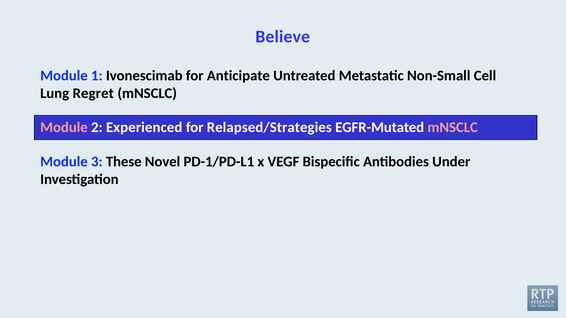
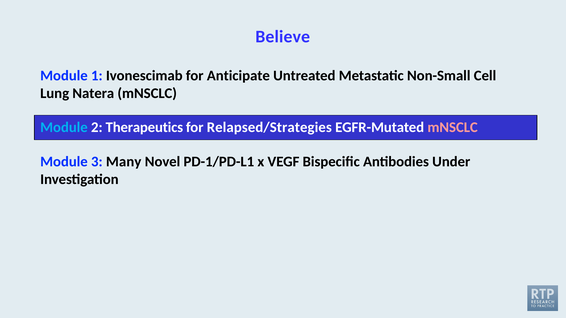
Regret: Regret -> Natera (93, 93)
Module colour: pink -> light blue (64, 127)
Experienced: Experienced -> Therapeutics (144, 127)
These: These -> Many (124, 162)
